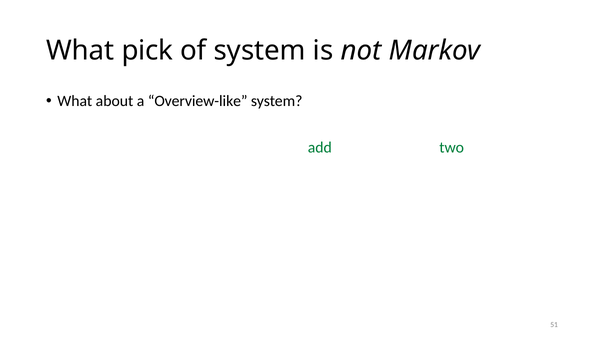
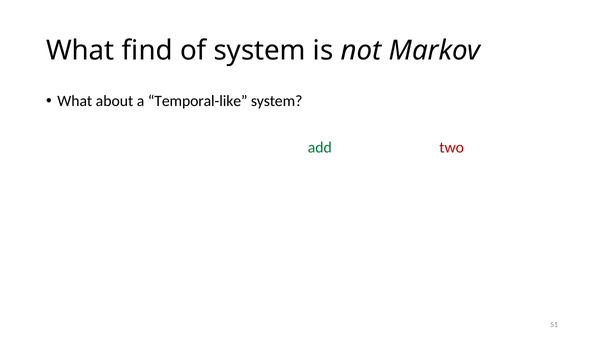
pick: pick -> find (147, 51)
Overview-like: Overview-like -> Temporal-like (198, 101)
two colour: green -> red (452, 148)
